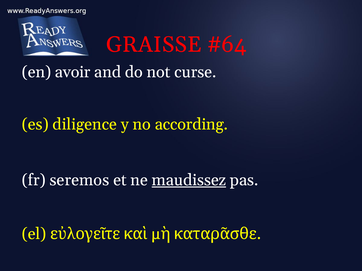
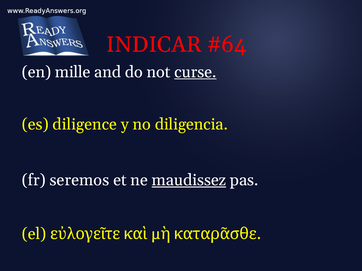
GRAISSE: GRAISSE -> INDICAR (154, 45)
avoir: avoir -> mille (73, 72)
curse underline: none -> present (195, 72)
according: according -> diligencia (191, 125)
